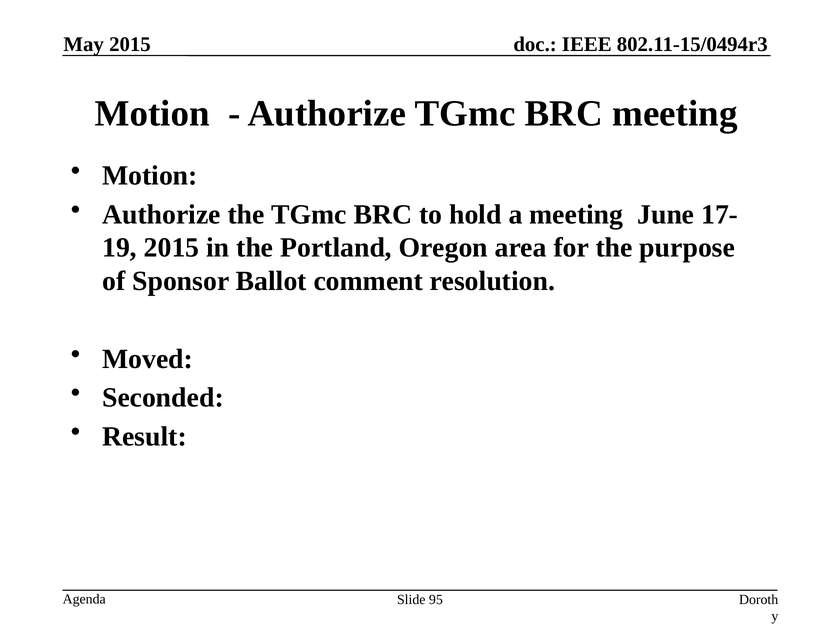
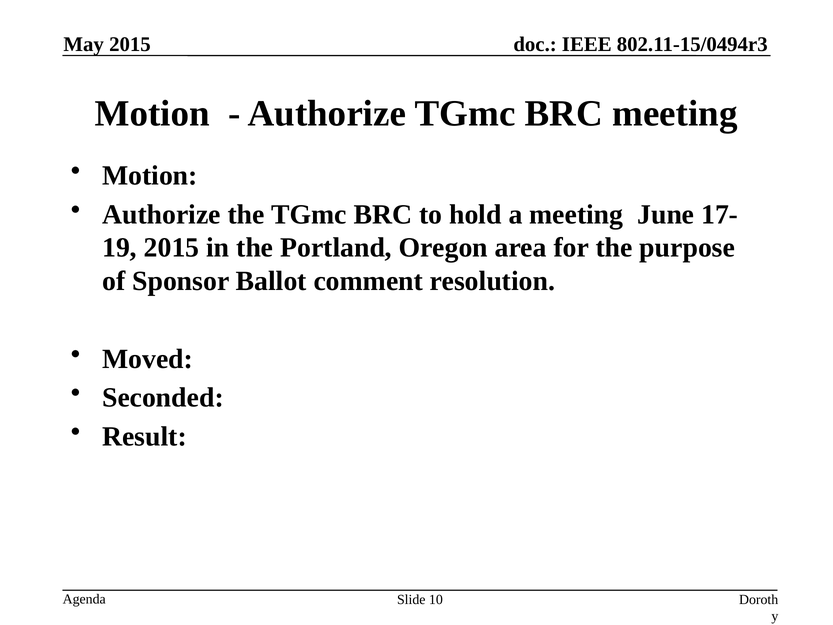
95: 95 -> 10 (436, 599)
